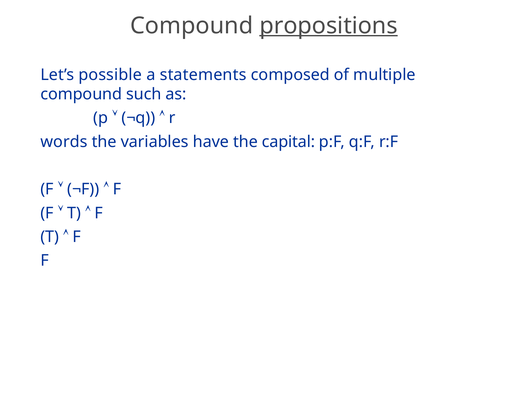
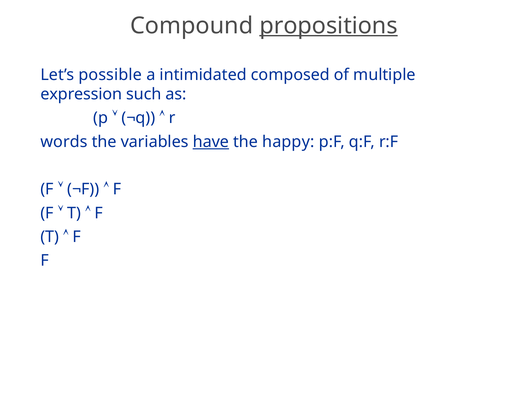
statements: statements -> intimidated (203, 75)
compound: compound -> expression (81, 94)
have underline: none -> present (211, 142)
capital: capital -> happy (288, 142)
